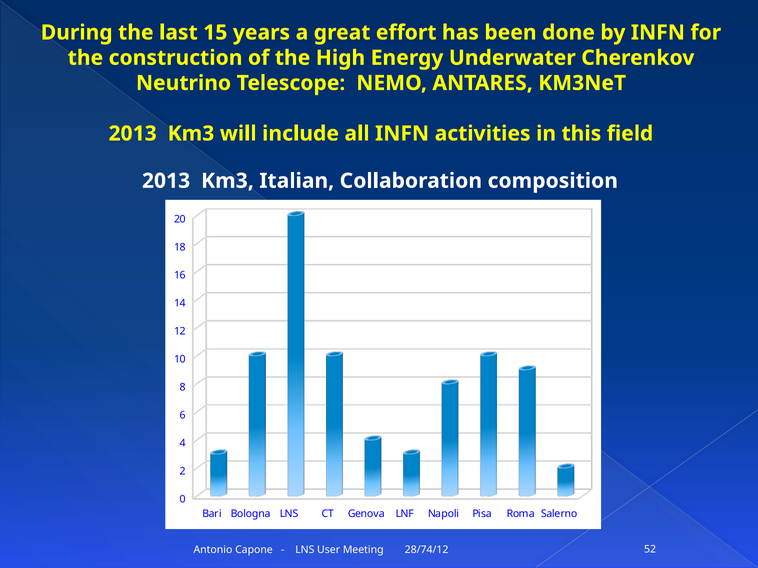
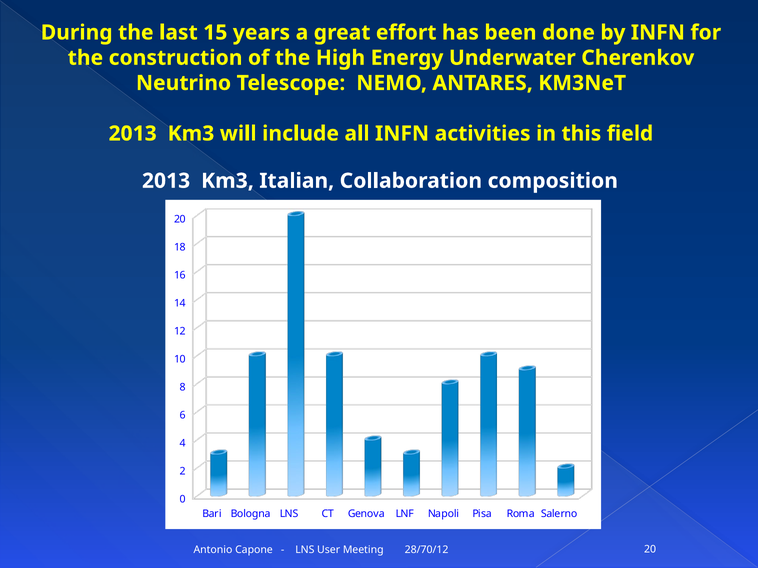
28/74/12: 28/74/12 -> 28/70/12 (427, 550)
Meeting 52: 52 -> 20 (650, 550)
